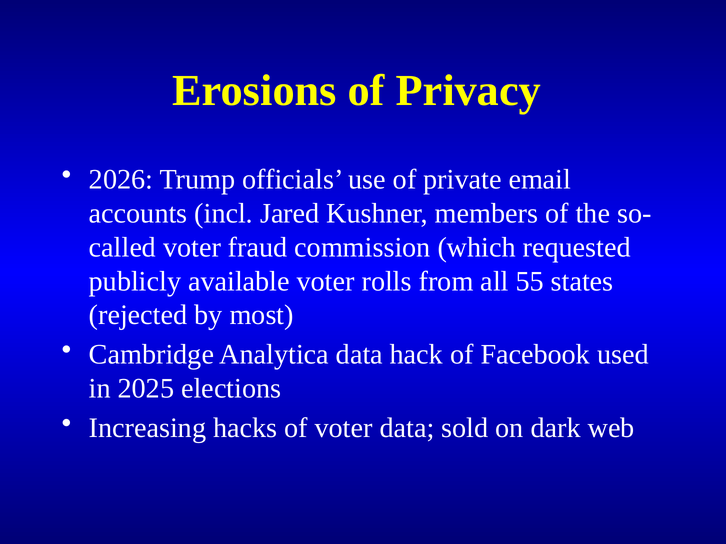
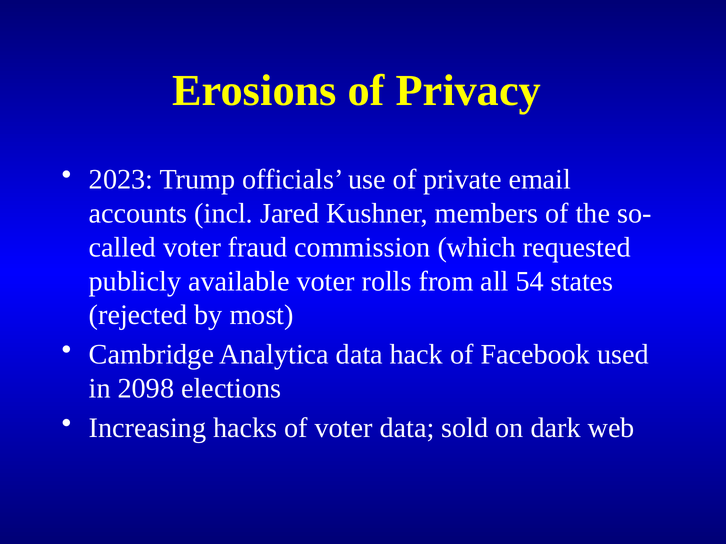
2026: 2026 -> 2023 (121, 180)
55: 55 -> 54 (530, 282)
2025: 2025 -> 2098 (146, 389)
